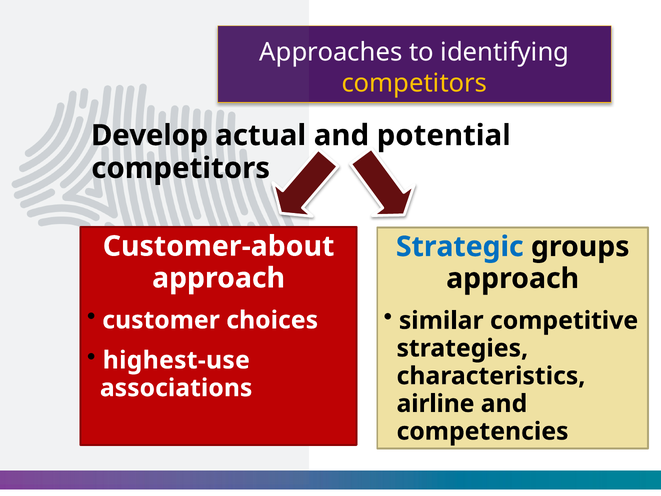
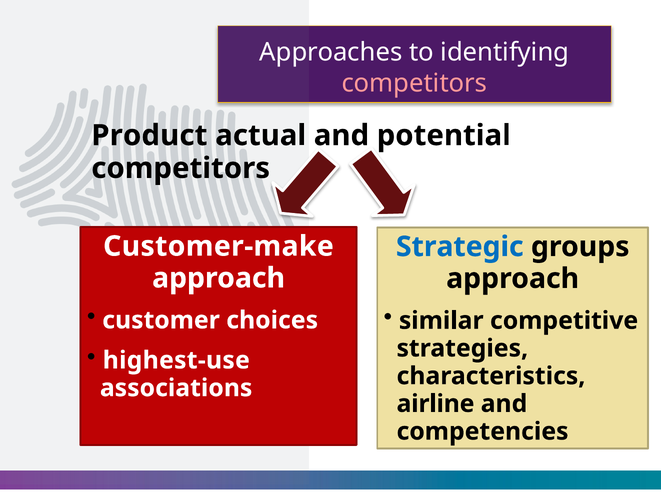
competitors colour: yellow -> pink (414, 83)
Develop: Develop -> Product (149, 135)
Customer-about: Customer-about -> Customer-make (218, 246)
